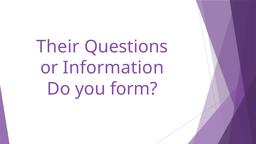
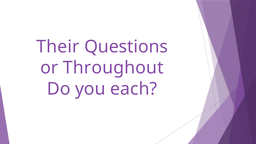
Information: Information -> Throughout (113, 68)
form: form -> each (134, 89)
